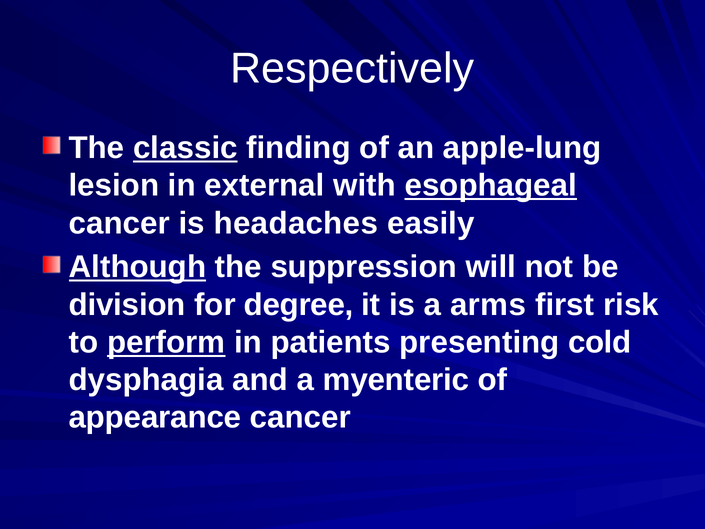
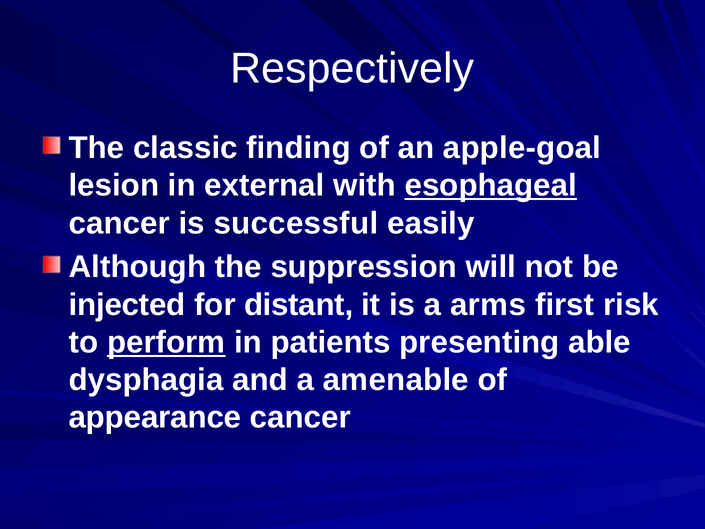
classic underline: present -> none (185, 148)
apple-lung: apple-lung -> apple-goal (522, 148)
headaches: headaches -> successful (296, 223)
Although underline: present -> none (137, 267)
division: division -> injected (127, 305)
degree: degree -> distant (299, 305)
cold: cold -> able (600, 342)
myenteric: myenteric -> amenable (396, 380)
